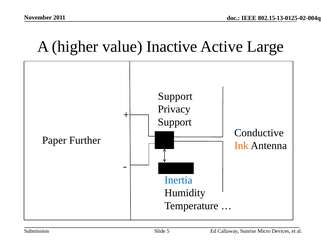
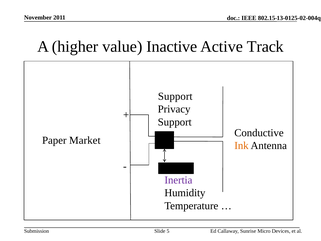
Large: Large -> Track (265, 46)
Further: Further -> Market (85, 140)
Inertia colour: blue -> purple (178, 180)
